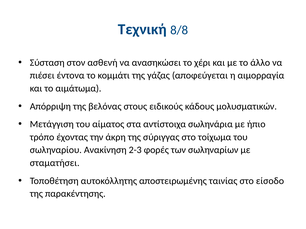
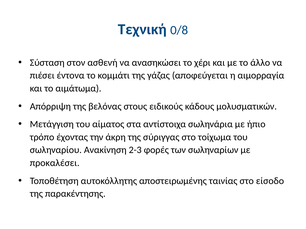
8/8: 8/8 -> 0/8 (179, 30)
σταματήσει: σταματήσει -> προκαλέσει (55, 163)
